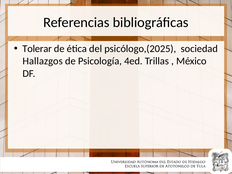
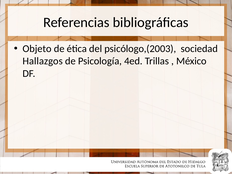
Tolerar: Tolerar -> Objeto (37, 49)
psicólogo,(2025: psicólogo,(2025 -> psicólogo,(2003 (140, 49)
